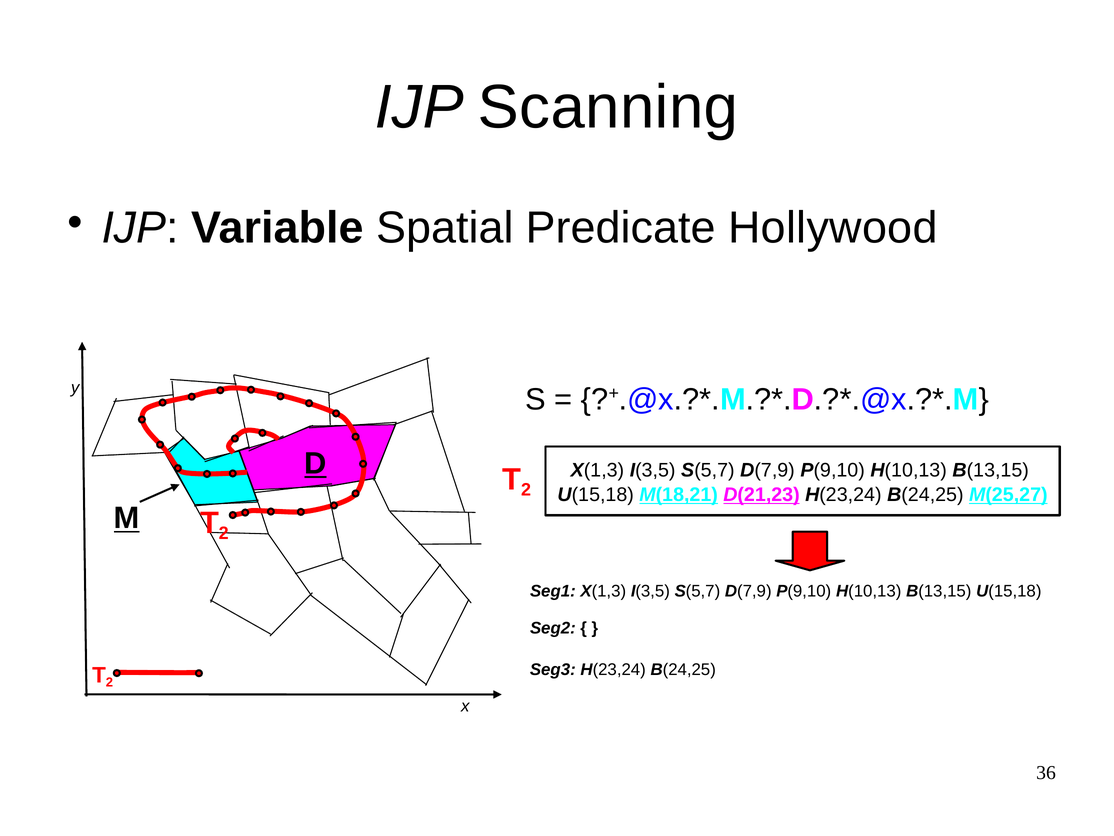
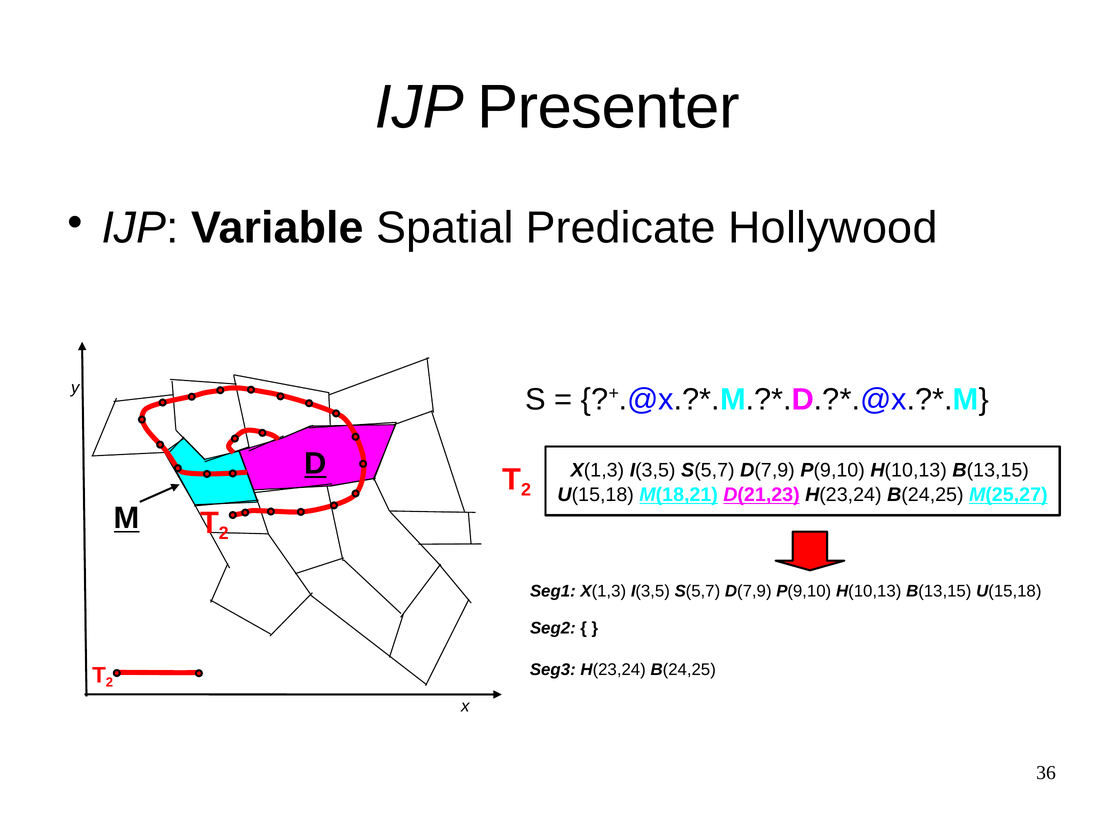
Scanning: Scanning -> Presenter (608, 107)
